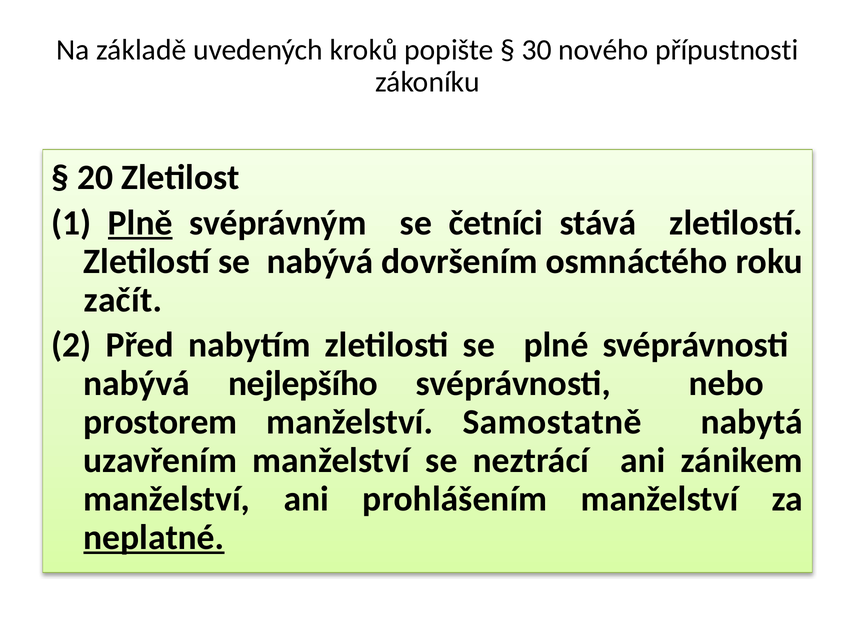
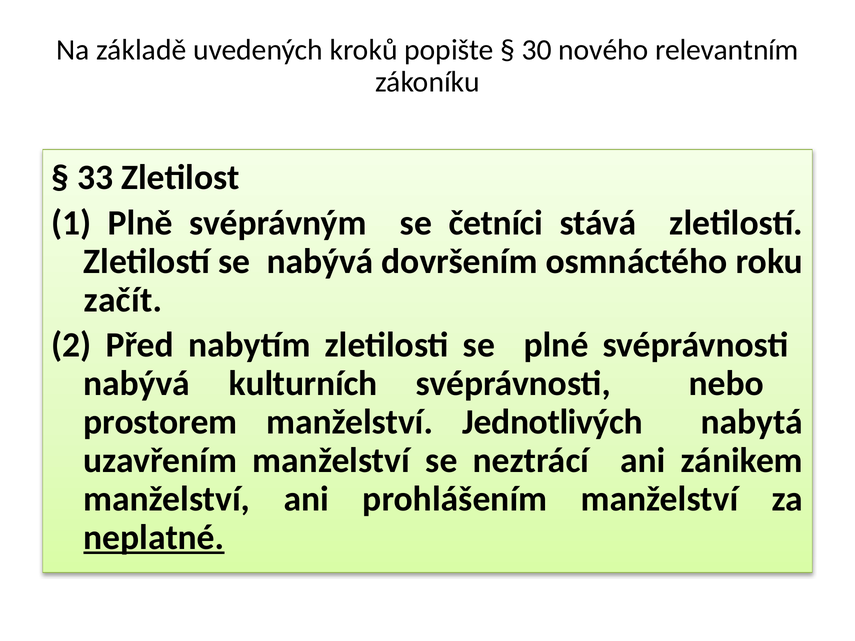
přípustnosti: přípustnosti -> relevantním (727, 50)
20: 20 -> 33 (95, 178)
Plně underline: present -> none (140, 223)
nejlepšího: nejlepšího -> kulturních (303, 384)
Samostatně: Samostatně -> Jednotlivých (553, 422)
